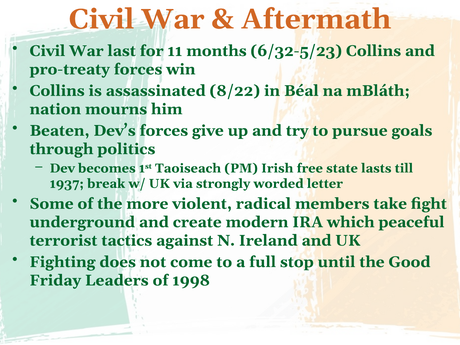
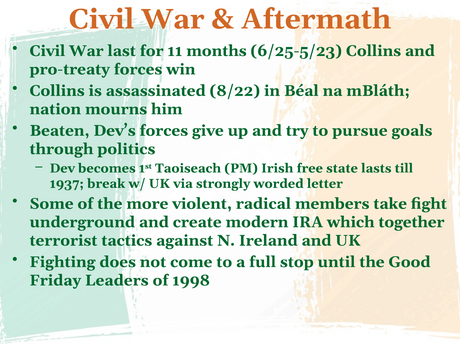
6/32-5/23: 6/32-5/23 -> 6/25-5/23 (296, 51)
peaceful: peaceful -> together (411, 222)
